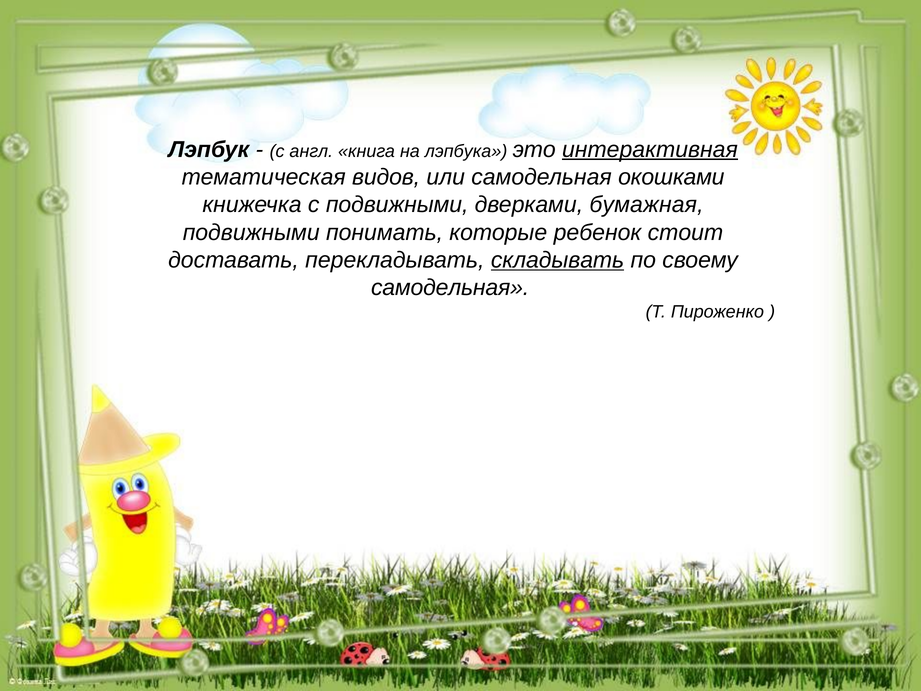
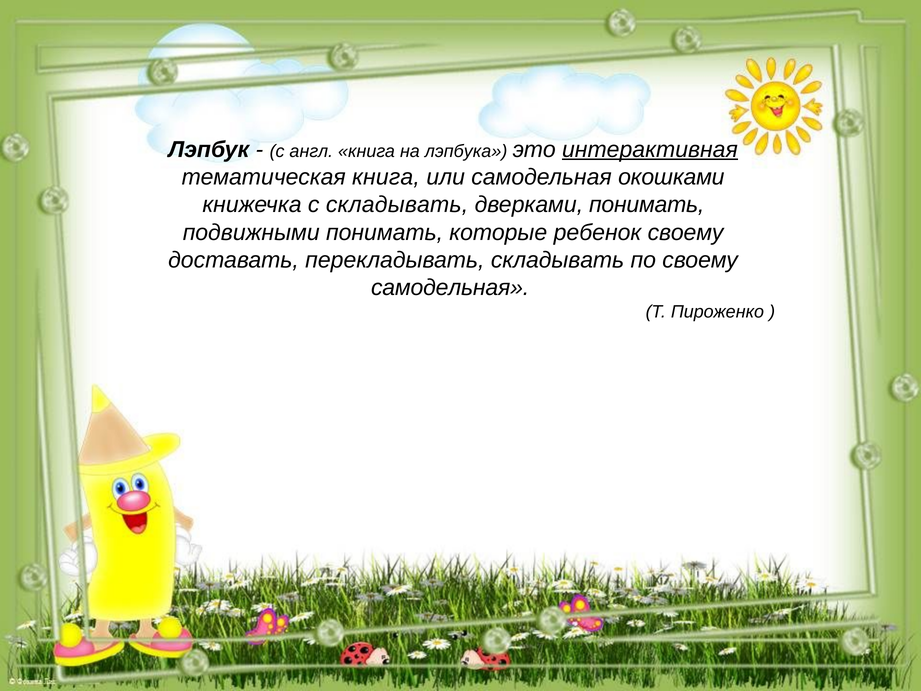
тематическая видов: видов -> книга (386, 177)
с подвижными: подвижными -> складывать (397, 205)
дверками бумажная: бумажная -> понимать (647, 205)
ребенок стоит: стоит -> своему (686, 232)
складывать underline: present -> none (558, 260)
